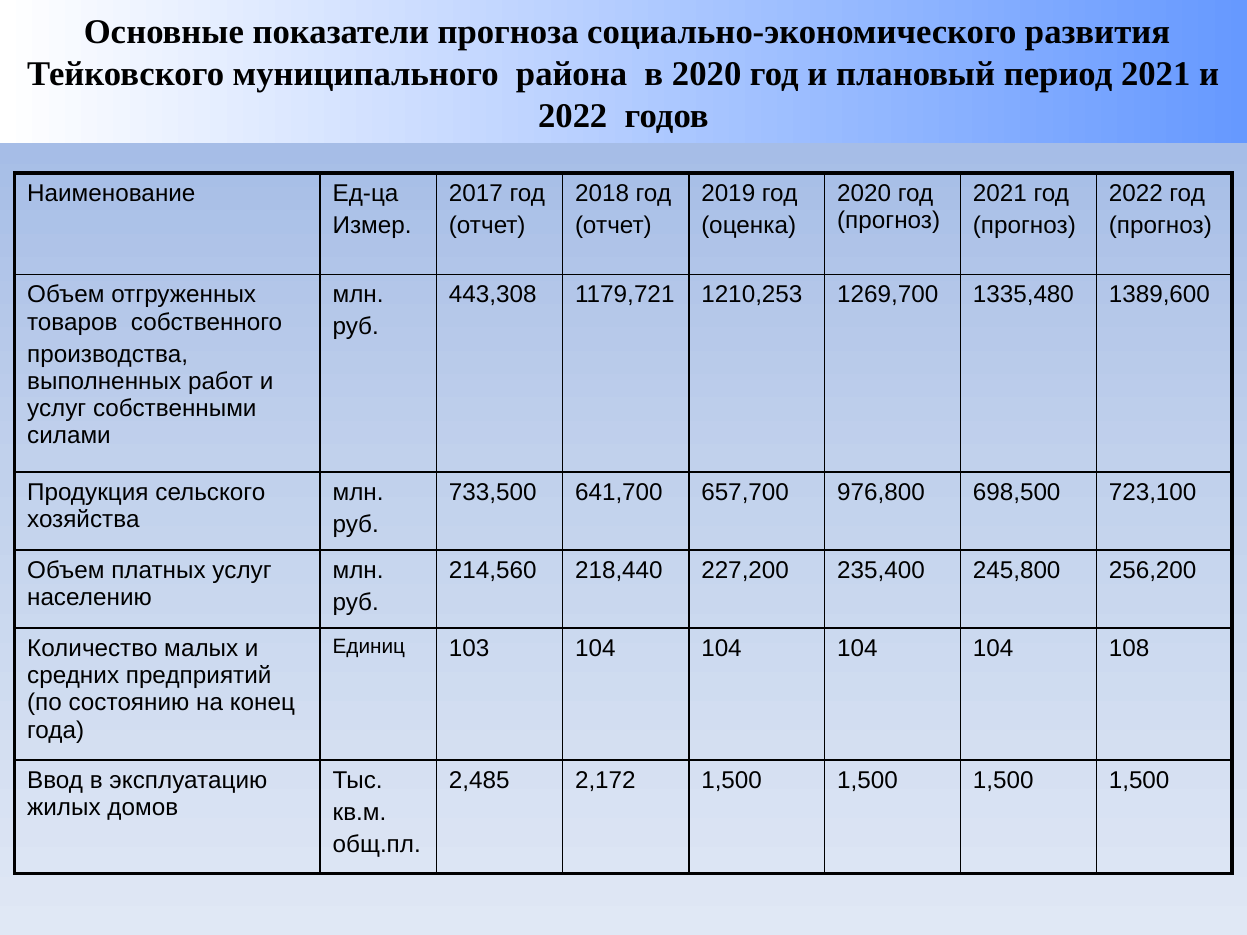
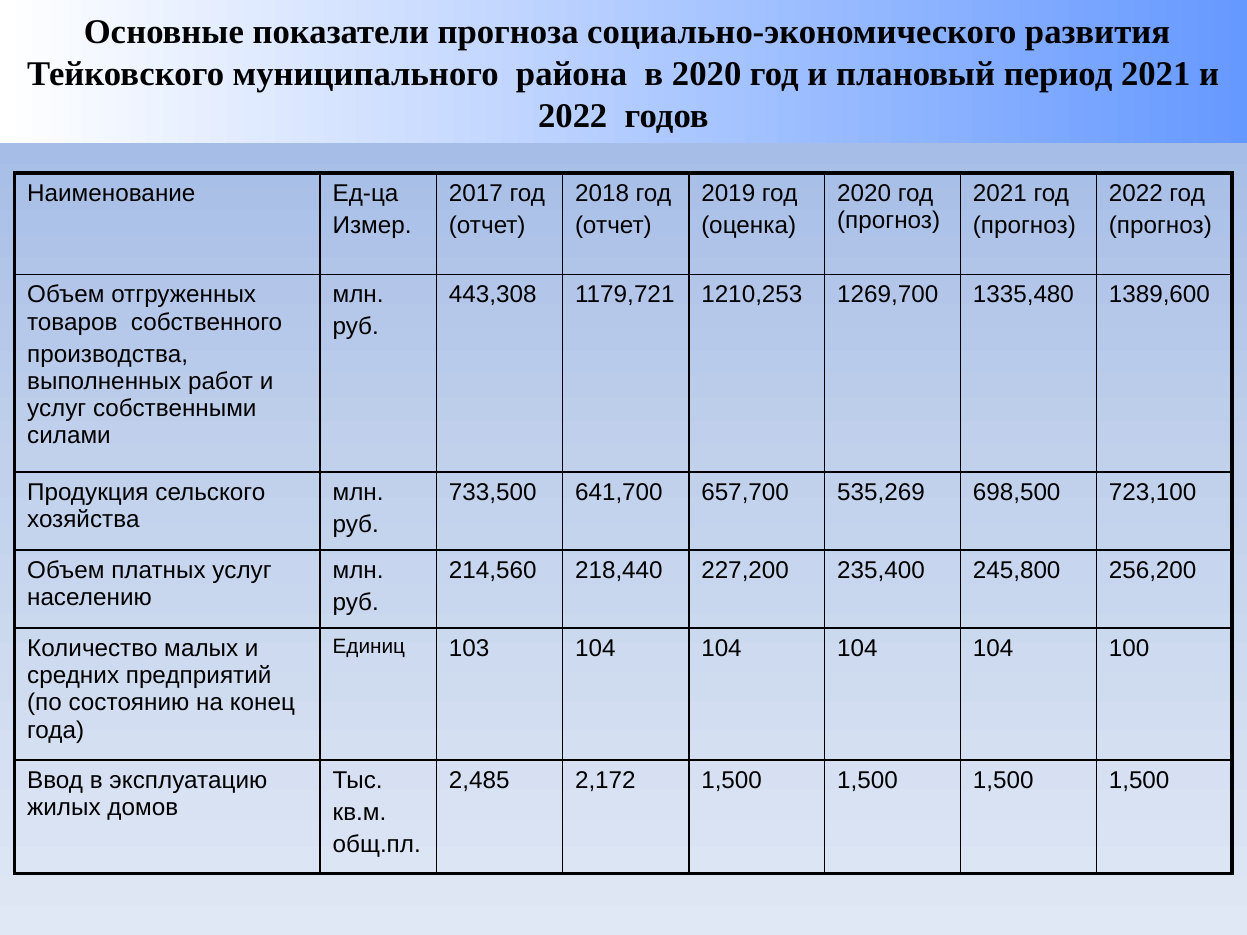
976,800: 976,800 -> 535,269 (881, 492)
108: 108 -> 100 (1129, 649)
